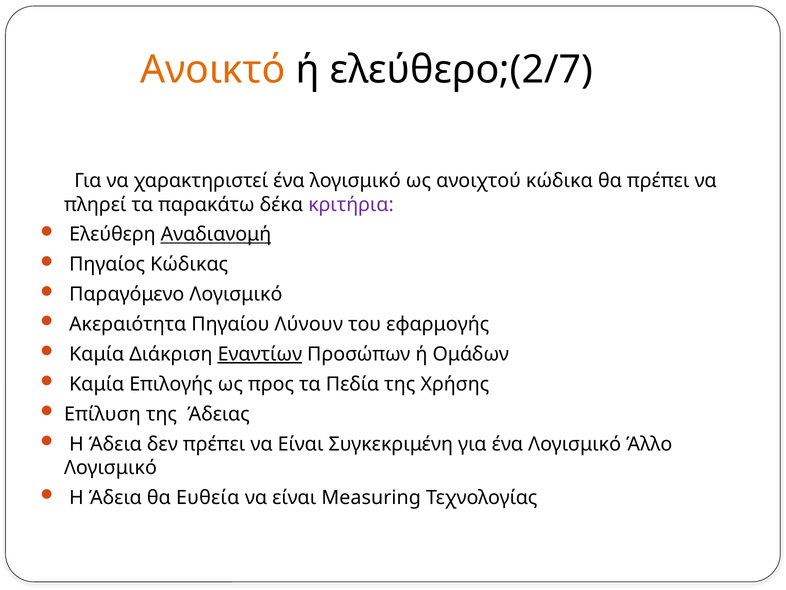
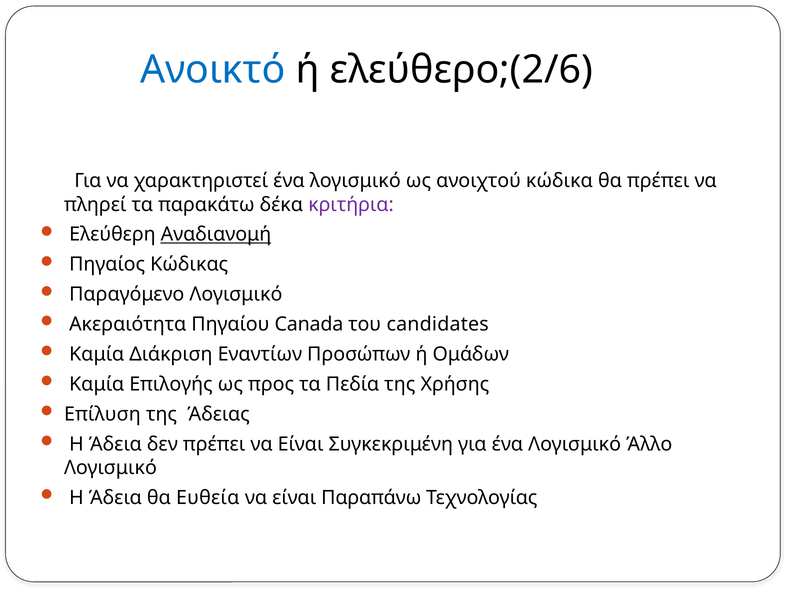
Ανοικτό colour: orange -> blue (213, 70)
ελεύθερο;(2/7: ελεύθερο;(2/7 -> ελεύθερο;(2/6 (461, 70)
Λύνουν: Λύνουν -> Canada (309, 324)
εφαρμογής: εφαρμογής -> candidates (438, 324)
Εναντίων underline: present -> none (260, 354)
Measuring: Measuring -> Παραπάνω (371, 497)
